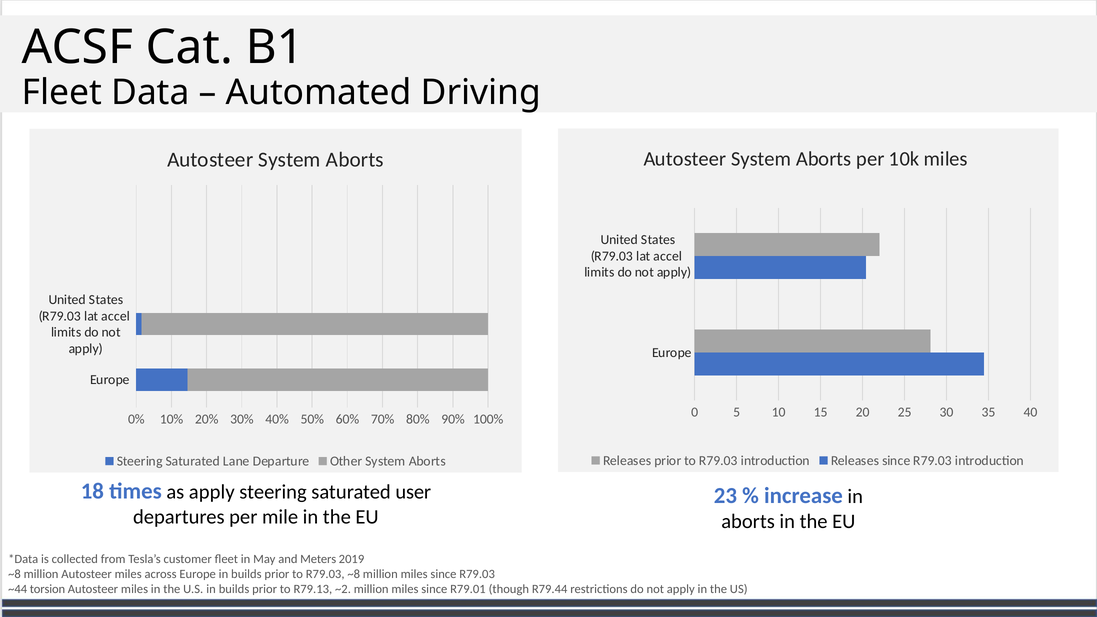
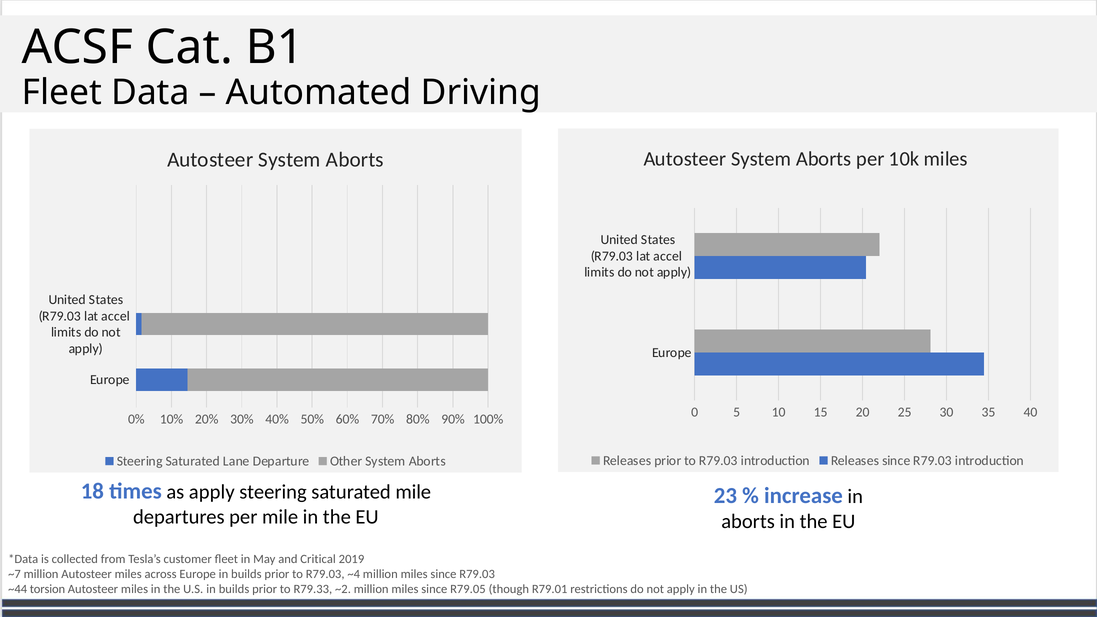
saturated user: user -> mile (413, 492)
Meters: Meters -> Critical (318, 559)
~8: ~8 -> ~7 (14, 574)
R79.03 ~8: ~8 -> ~4 (354, 574)
R79.13: R79.13 -> R79.33 (313, 589)
R79.01: R79.01 -> R79.05 (468, 589)
R79.44: R79.44 -> R79.01 (550, 589)
